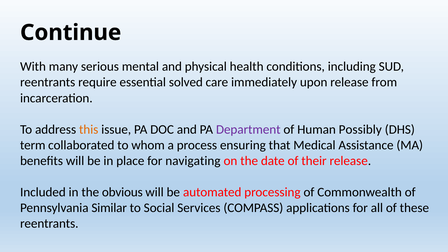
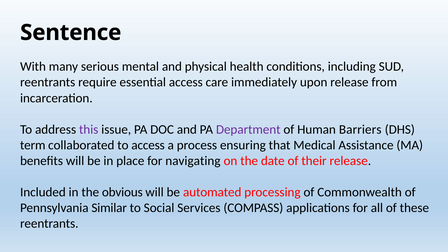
Continue: Continue -> Sentence (71, 33)
essential solved: solved -> access (186, 82)
this colour: orange -> purple (89, 129)
Possibly: Possibly -> Barriers (360, 129)
to whom: whom -> access (148, 145)
